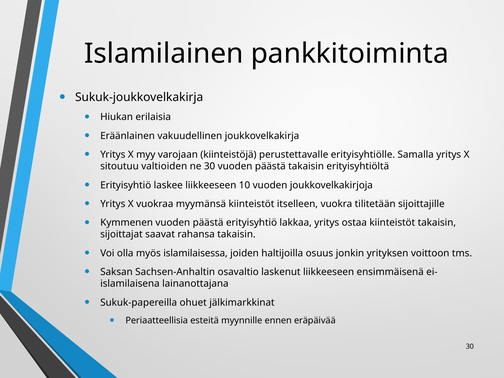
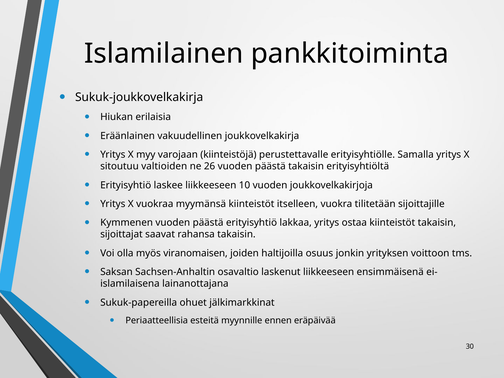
ne 30: 30 -> 26 (210, 166)
islamilaisessa: islamilaisessa -> viranomaisen (196, 253)
